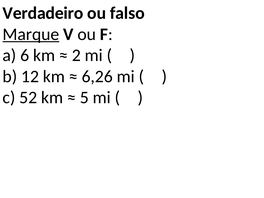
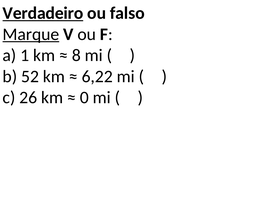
Verdadeiro underline: none -> present (43, 13)
6: 6 -> 1 (25, 55)
2: 2 -> 8 (76, 55)
12: 12 -> 52 (30, 76)
6,26: 6,26 -> 6,22 (97, 76)
52: 52 -> 26 (28, 98)
5: 5 -> 0 (84, 98)
